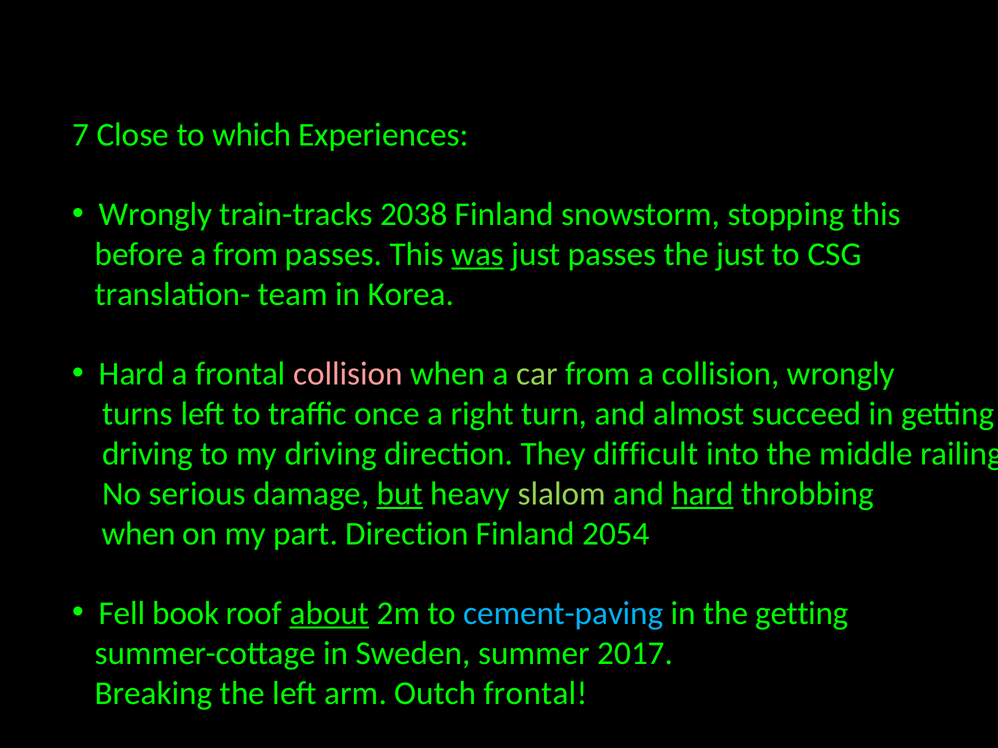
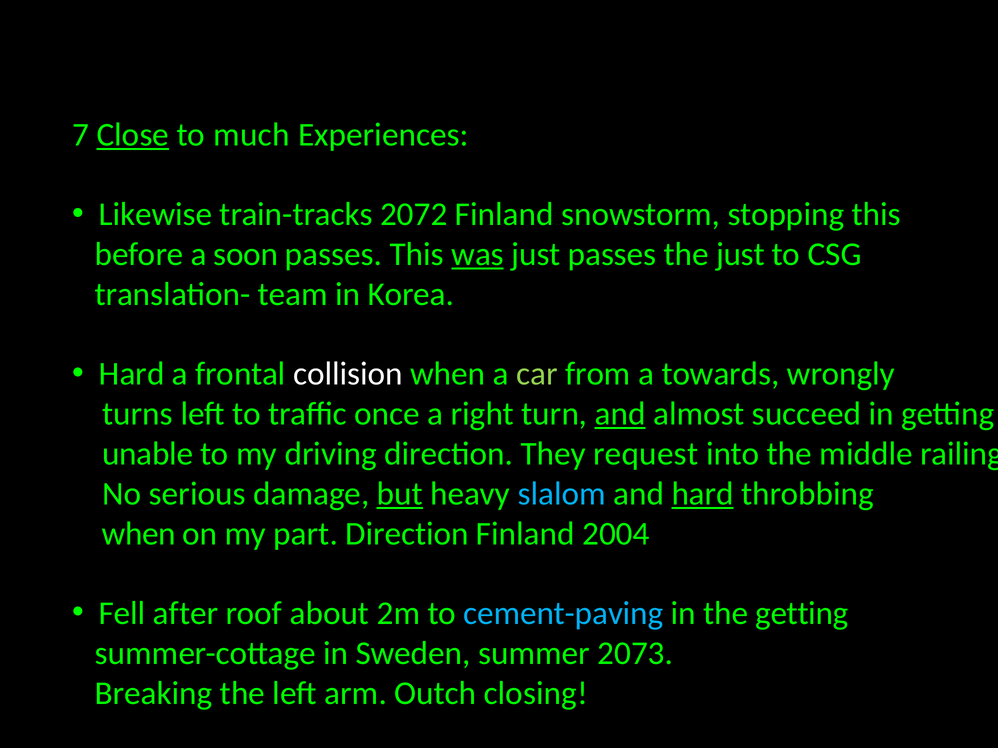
Close underline: none -> present (133, 135)
which: which -> much (251, 135)
Wrongly: Wrongly -> Likewise (156, 215)
2038: 2038 -> 2072 (414, 215)
a from: from -> soon (246, 254)
collision colour: pink -> white (348, 374)
a collision: collision -> towards (720, 374)
and underline: none -> present (620, 414)
driving: driving -> unable (148, 454)
difficult: difficult -> request (646, 454)
slalom colour: light green -> light blue (562, 494)
2054: 2054 -> 2004 (616, 534)
book: book -> after (186, 614)
about underline: present -> none (329, 614)
2017: 2017 -> 2073 (635, 654)
Outch frontal: frontal -> closing (536, 694)
